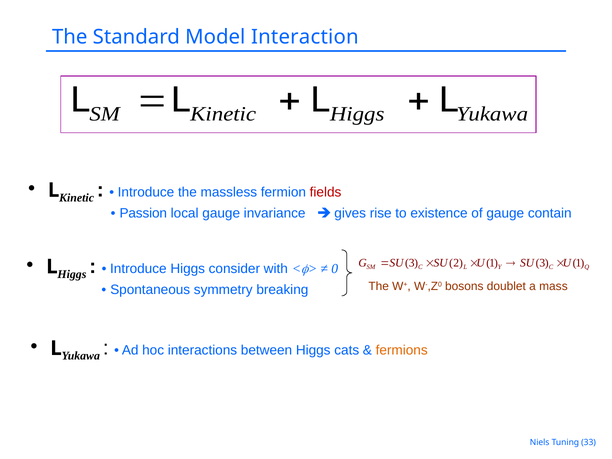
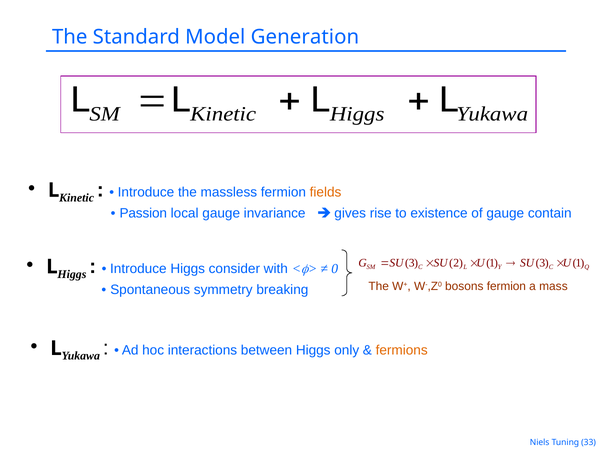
Interaction: Interaction -> Generation (305, 37)
fields colour: red -> orange (326, 192)
bosons doublet: doublet -> fermion (506, 286)
cats: cats -> only (347, 350)
